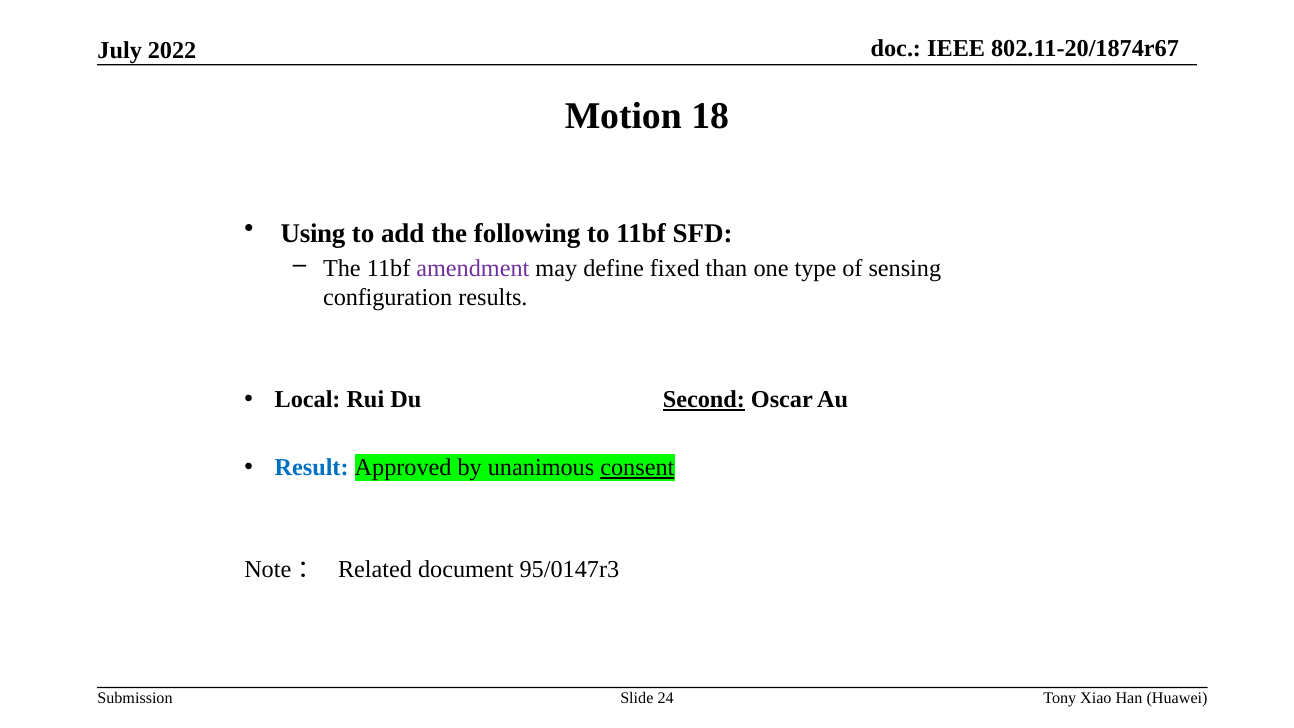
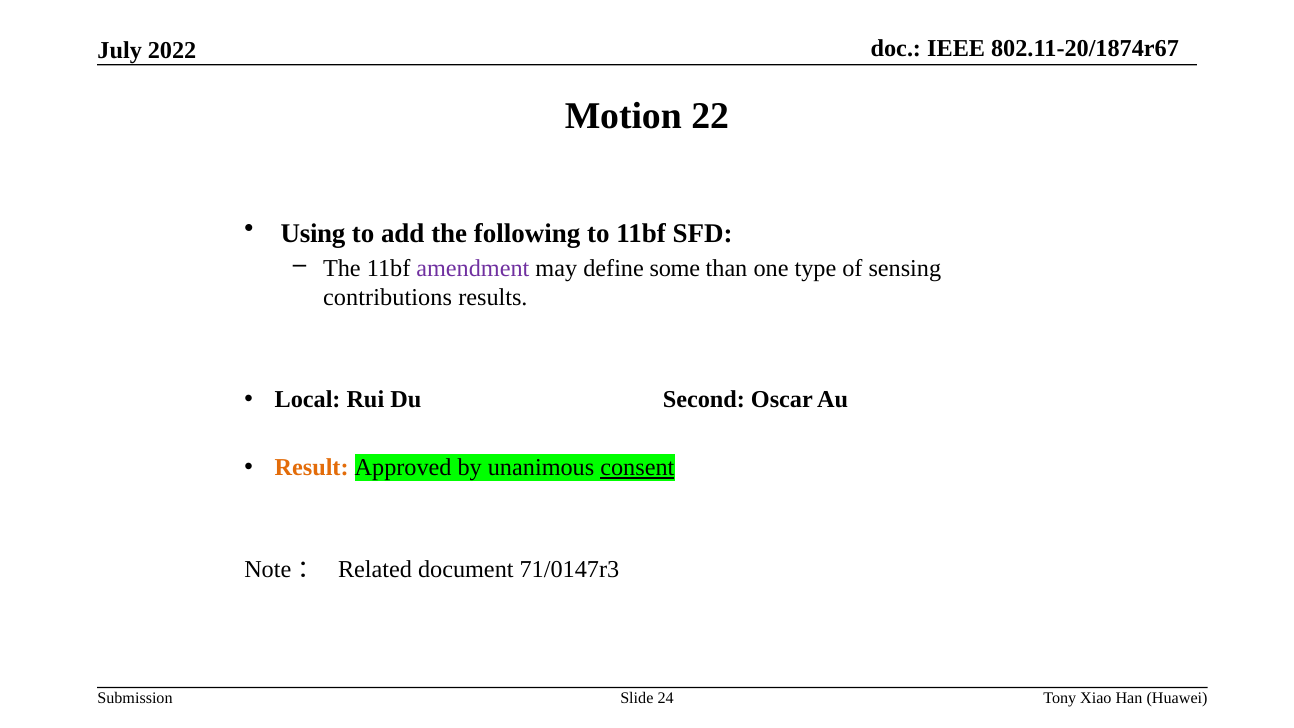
18: 18 -> 22 (710, 116)
fixed: fixed -> some (675, 269)
configuration: configuration -> contributions (388, 298)
Second underline: present -> none (704, 400)
Result colour: blue -> orange (312, 468)
95/0147r3: 95/0147r3 -> 71/0147r3 (569, 569)
